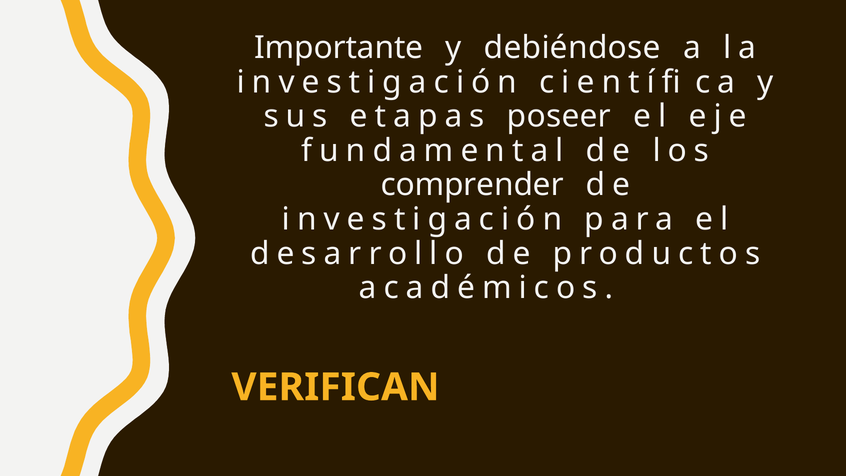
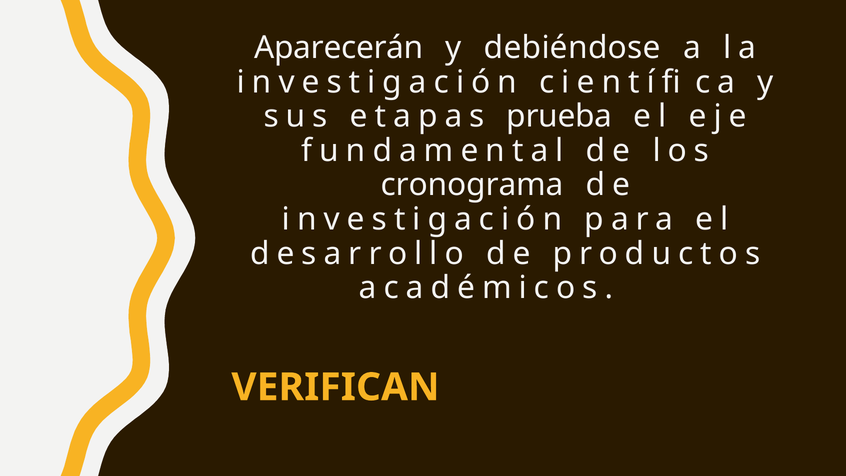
Importante: Importante -> Aparecerán (339, 48)
poseer: poseer -> prueba (559, 116)
comprender: comprender -> cronograma (472, 185)
